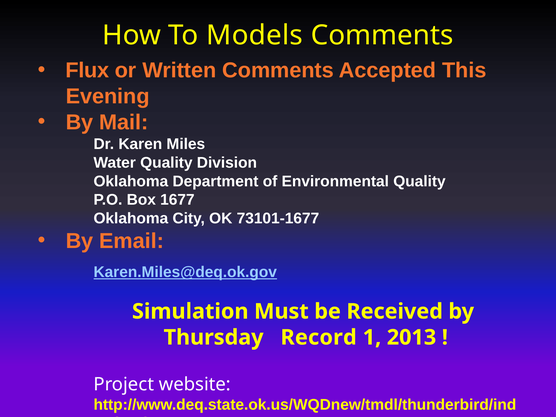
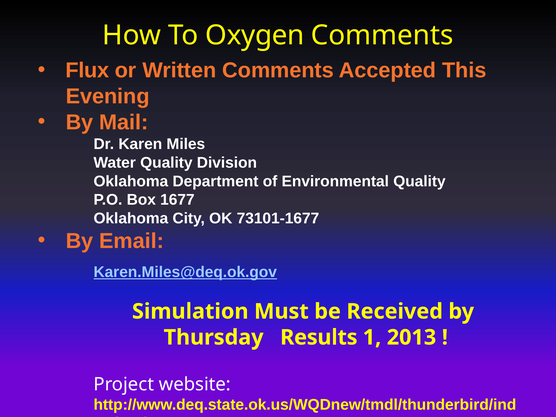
Models: Models -> Oxygen (255, 35)
Record: Record -> Results (319, 337)
